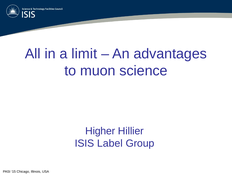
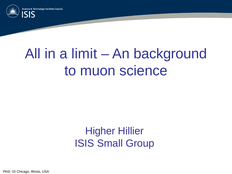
advantages: advantages -> background (170, 54)
Label: Label -> Small (110, 143)
